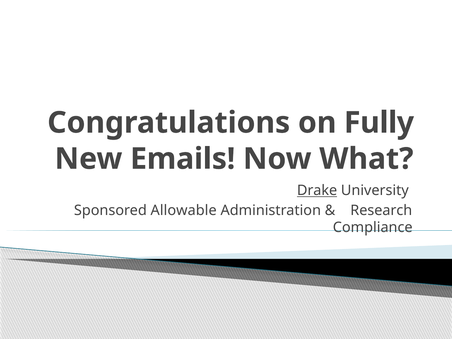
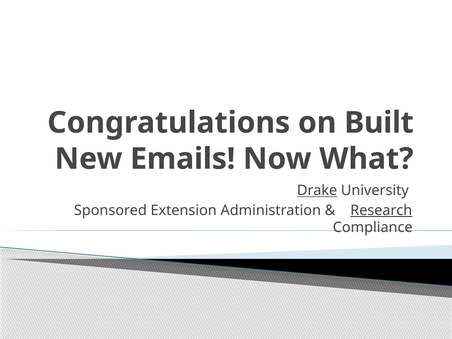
Fully: Fully -> Built (379, 123)
Allowable: Allowable -> Extension (184, 210)
Research underline: none -> present (381, 210)
